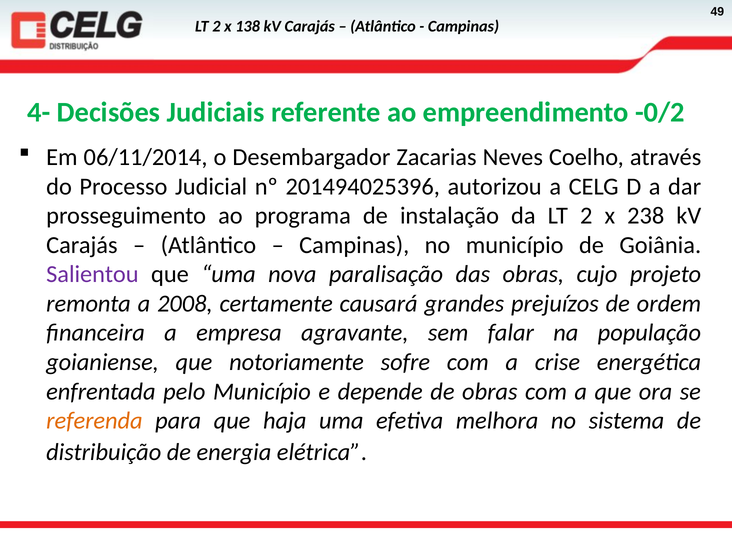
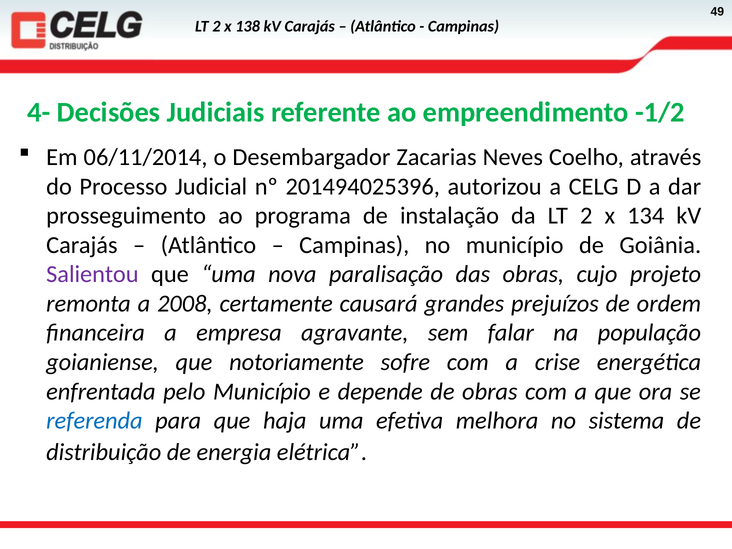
-0/2: -0/2 -> -1/2 (660, 112)
238: 238 -> 134 (646, 216)
referenda colour: orange -> blue (94, 421)
